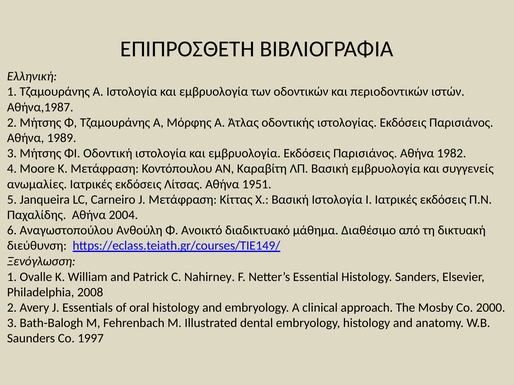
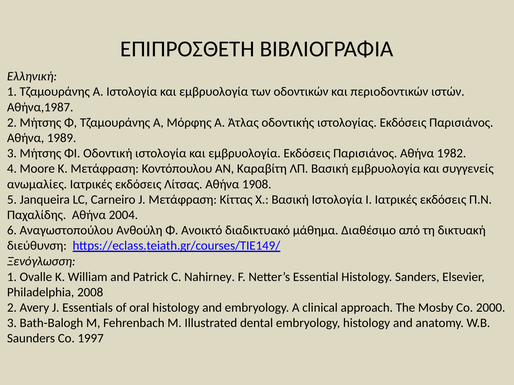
1951: 1951 -> 1908 (257, 184)
